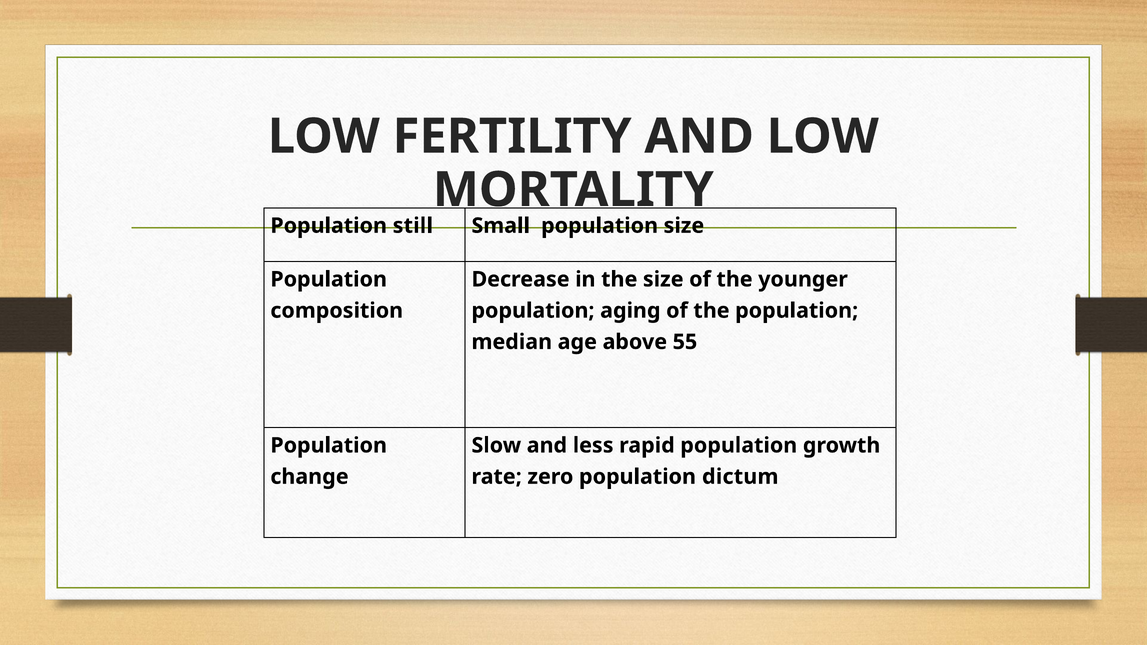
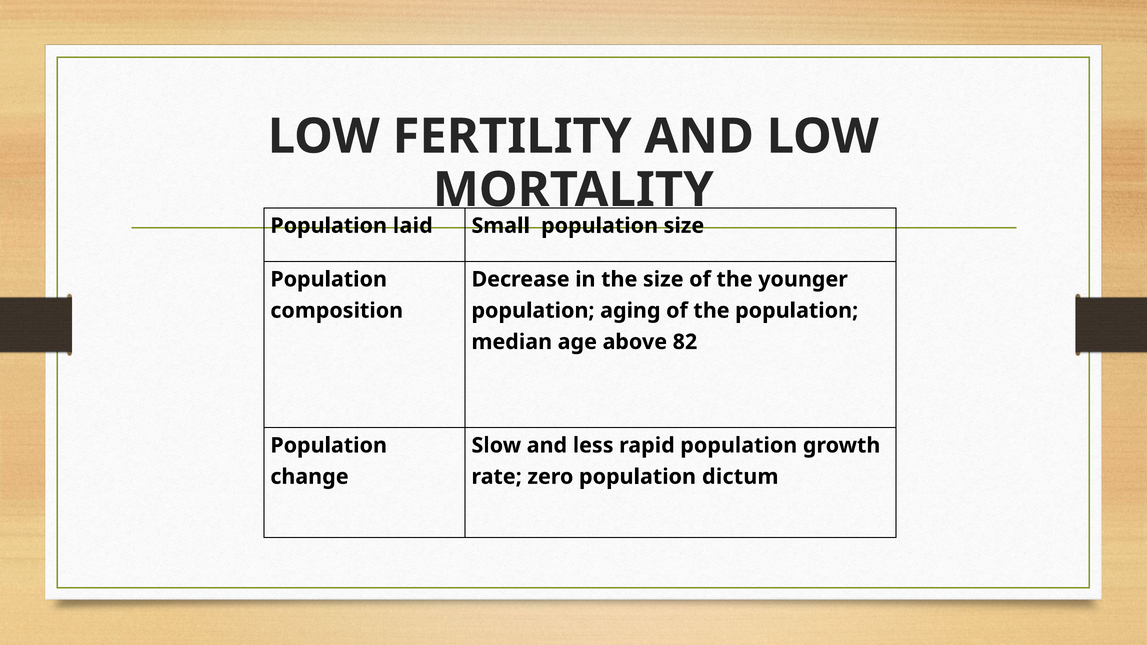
still: still -> laid (413, 226)
55: 55 -> 82 (685, 342)
